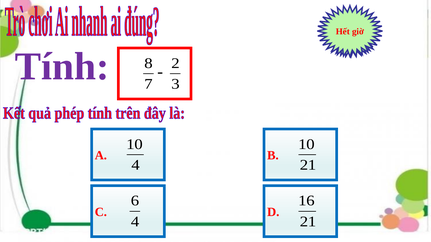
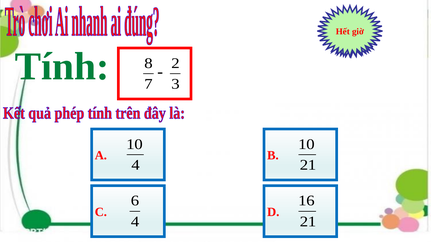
Tính colour: purple -> green (62, 67)
